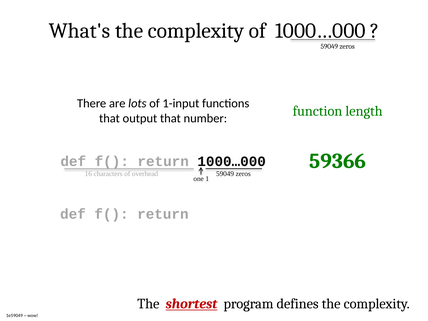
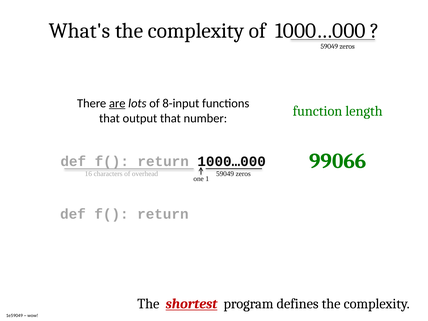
are underline: none -> present (117, 103)
1-input: 1-input -> 8-input (181, 103)
59366: 59366 -> 99066 (338, 161)
